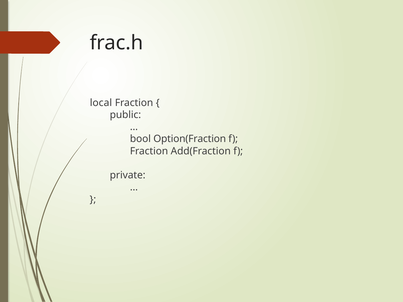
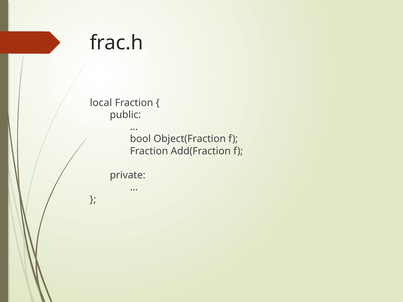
Option(Fraction: Option(Fraction -> Object(Fraction (190, 139)
